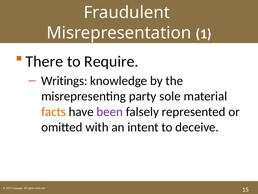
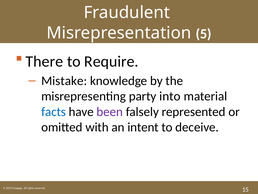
1: 1 -> 5 (204, 34)
Writings: Writings -> Mistake (64, 81)
sole: sole -> into (170, 96)
facts colour: orange -> blue (54, 112)
